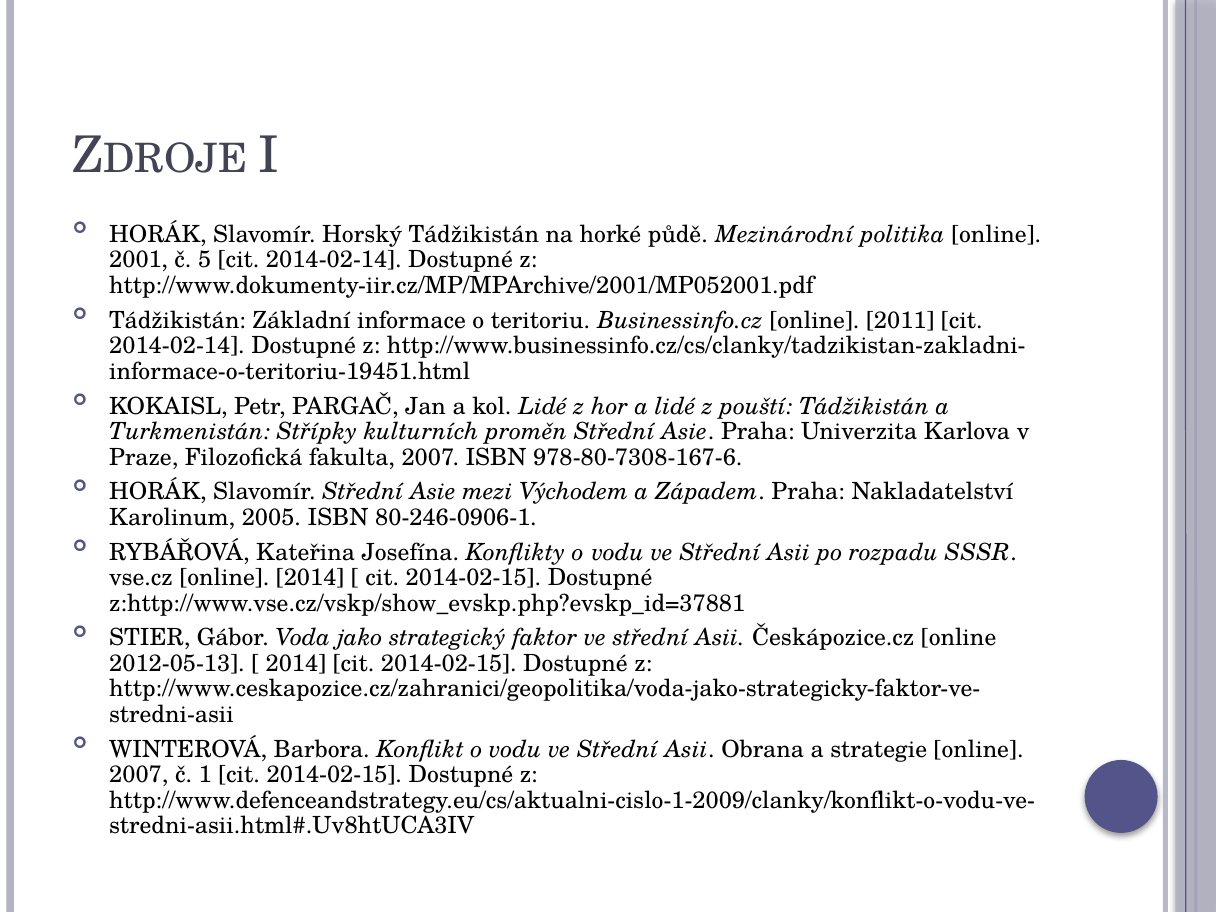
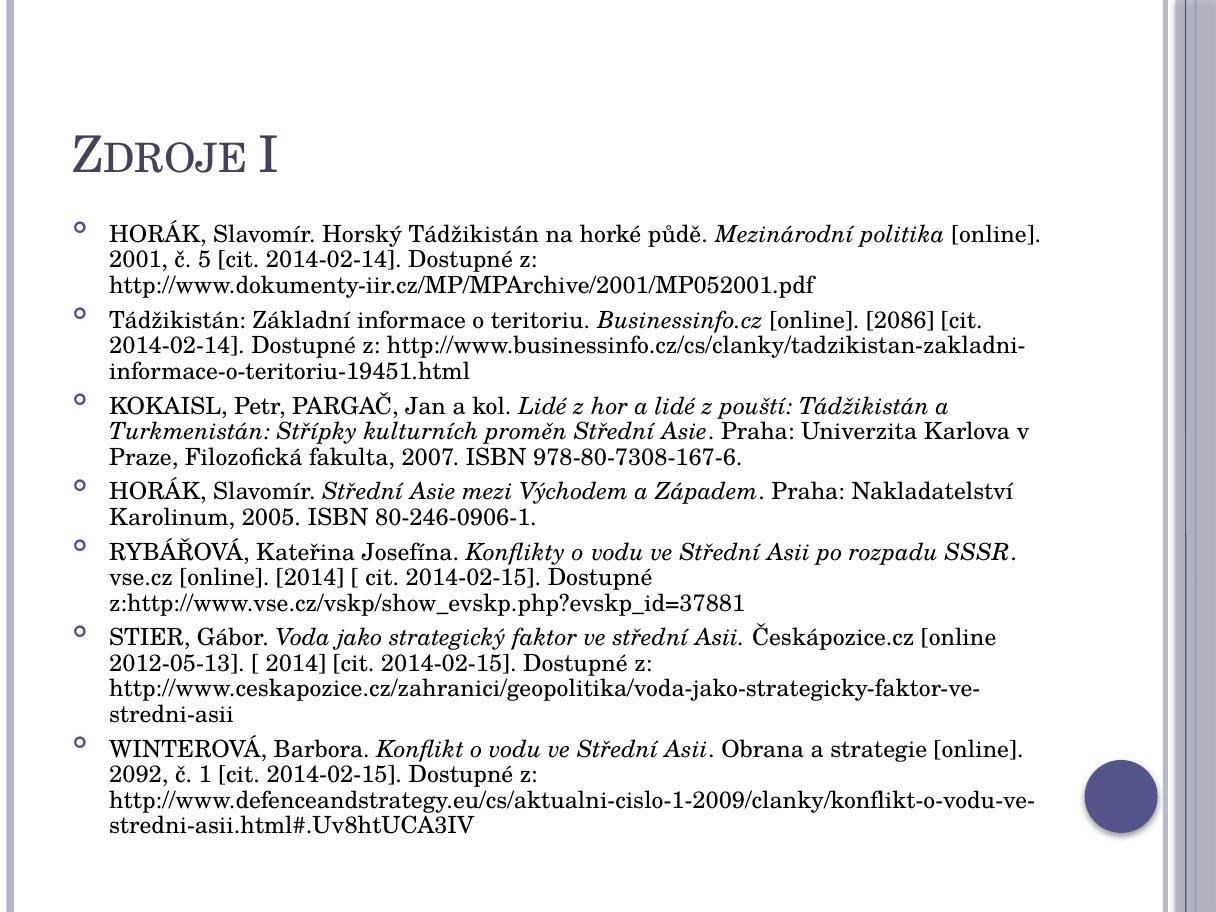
2011: 2011 -> 2086 (900, 320)
2007: 2007 -> 2092 (139, 775)
